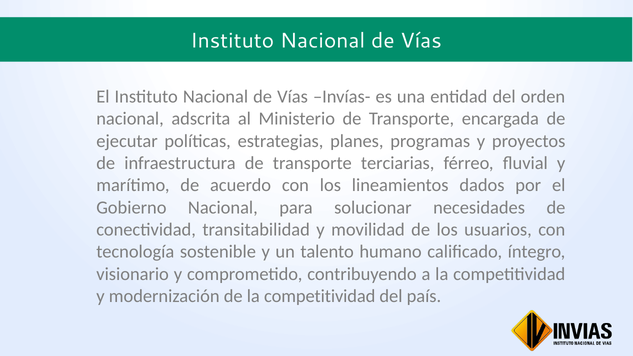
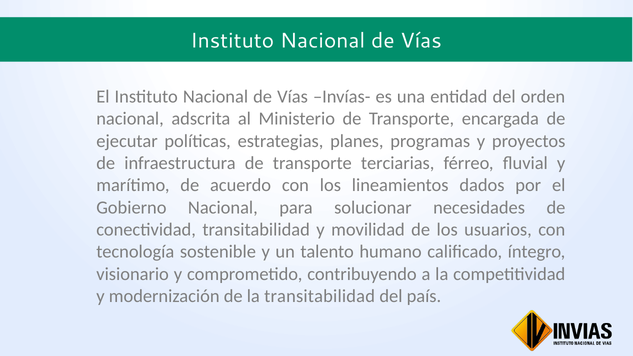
de la competitividad: competitividad -> transitabilidad (320, 296)
